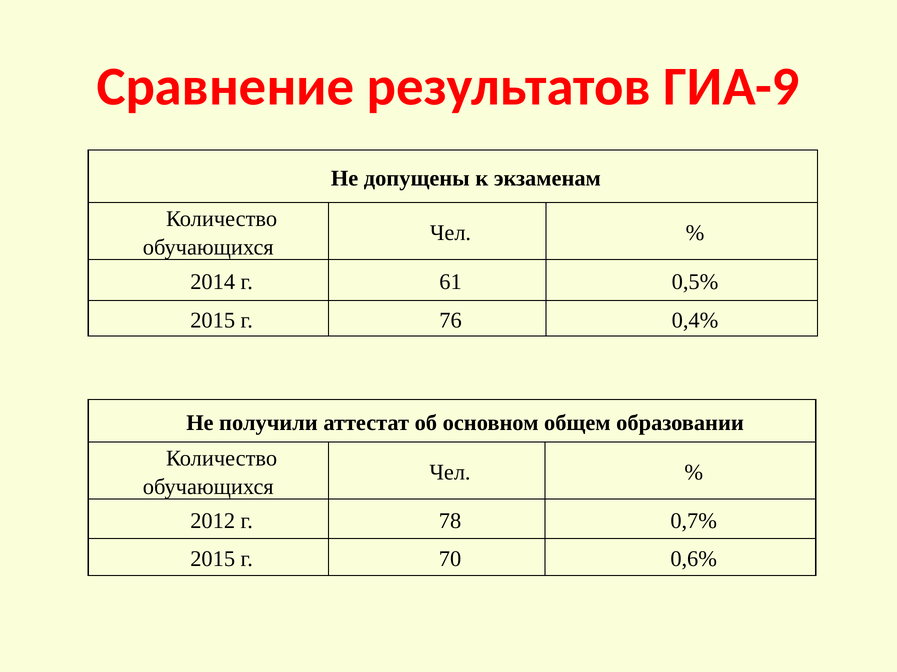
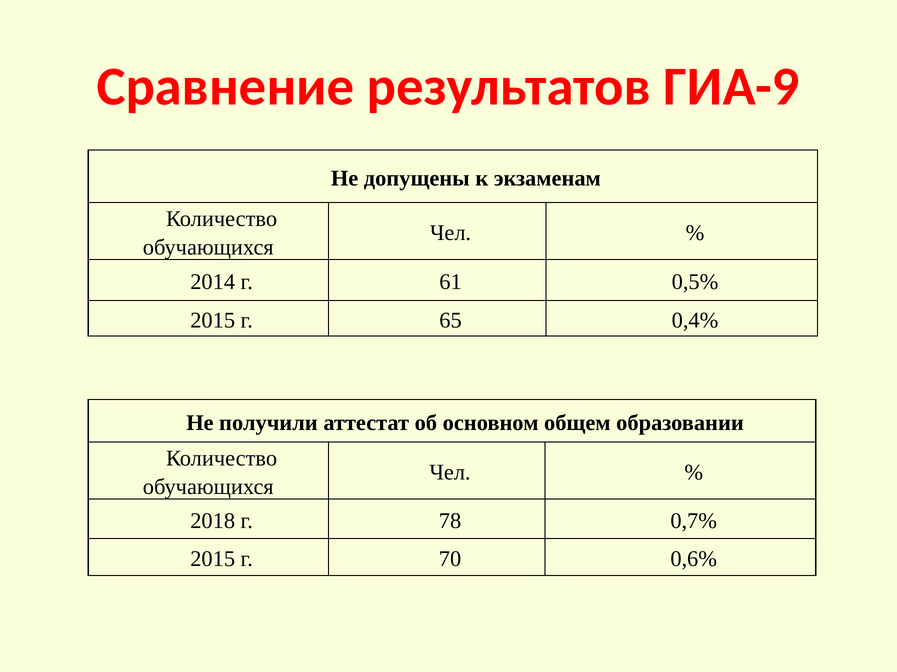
76: 76 -> 65 (451, 321)
2012: 2012 -> 2018 (213, 521)
